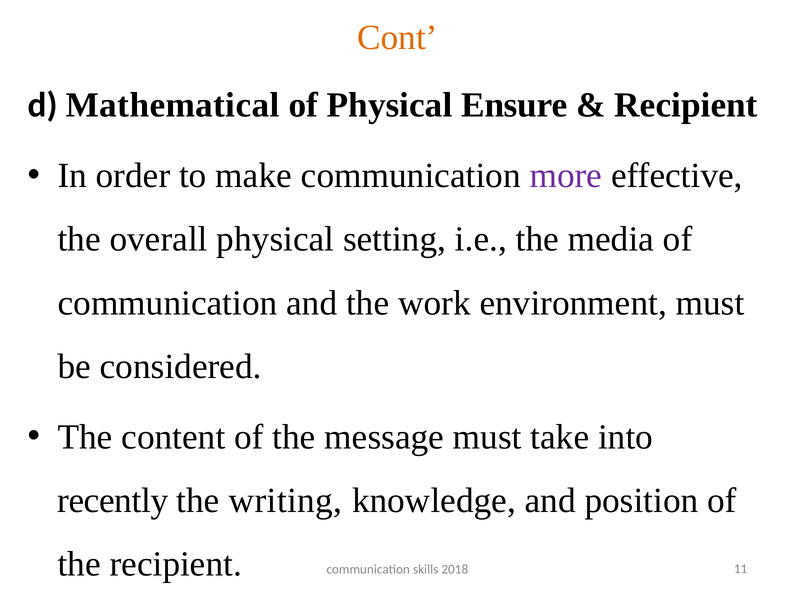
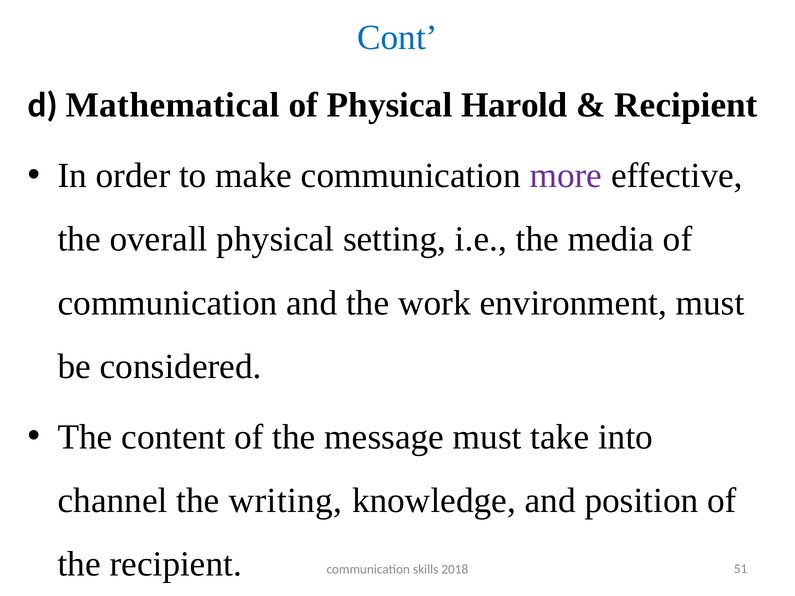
Cont colour: orange -> blue (397, 38)
Ensure: Ensure -> Harold (514, 105)
recently: recently -> channel (113, 501)
11: 11 -> 51 (741, 569)
